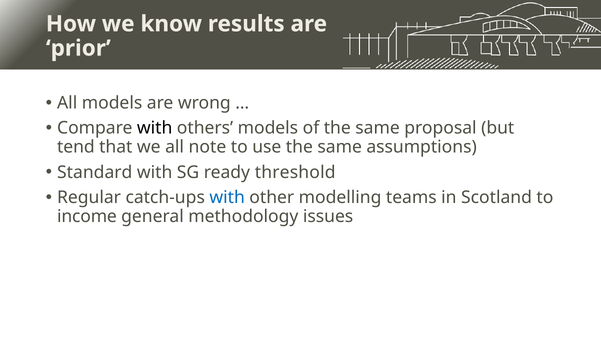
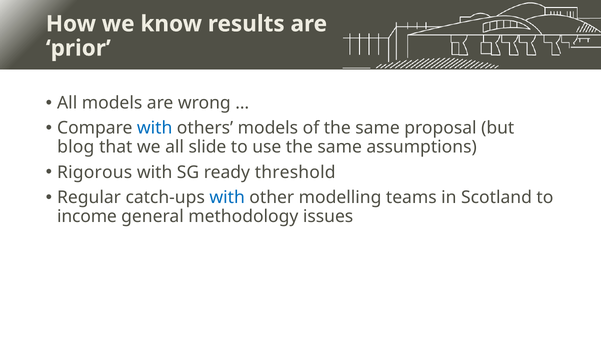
with colour: black -> blue (155, 128)
tend: tend -> blog (76, 147)
note: note -> slide (207, 147)
Standard: Standard -> Rigorous (95, 172)
